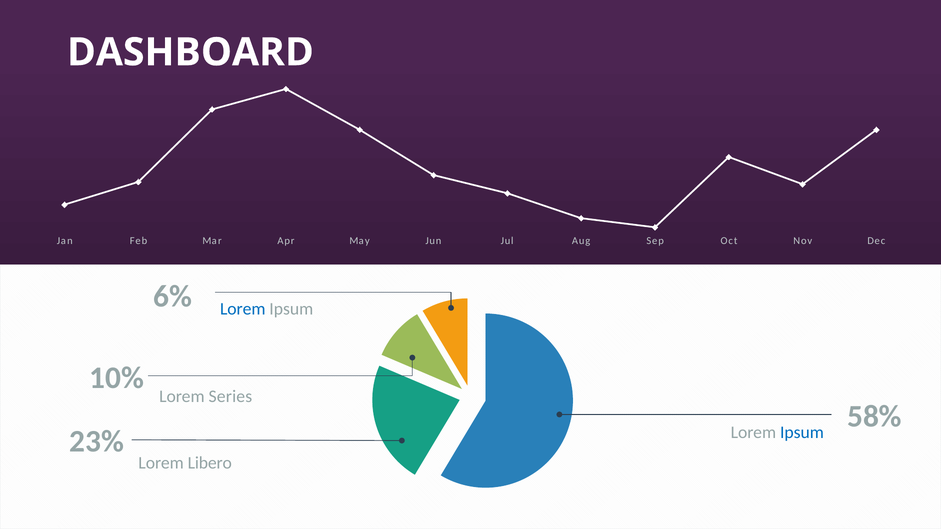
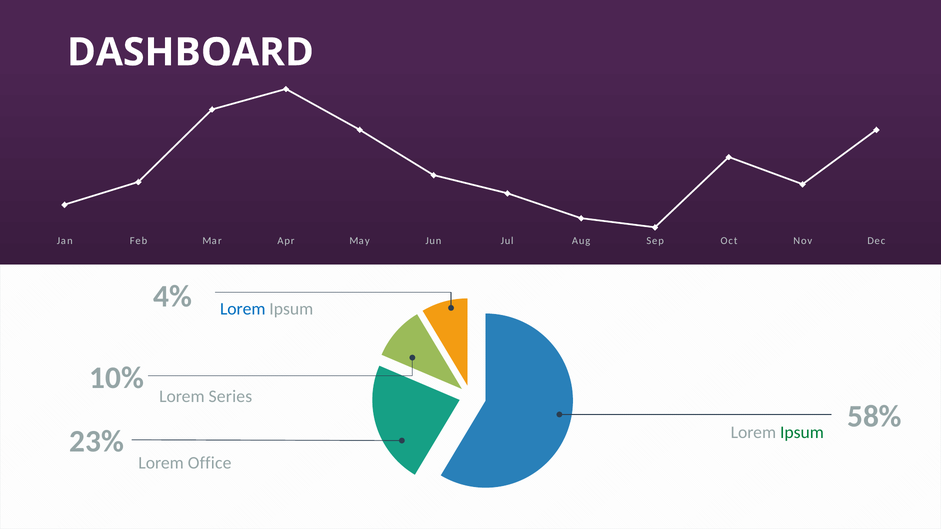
6%: 6% -> 4% (173, 297)
Ipsum colour: blue -> green (802, 432)
Libero: Libero -> Office (210, 463)
